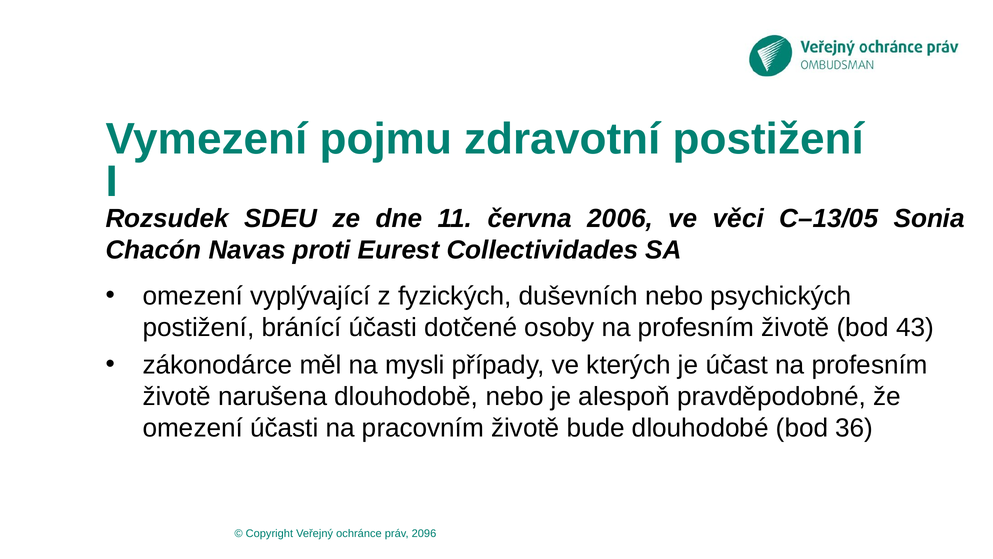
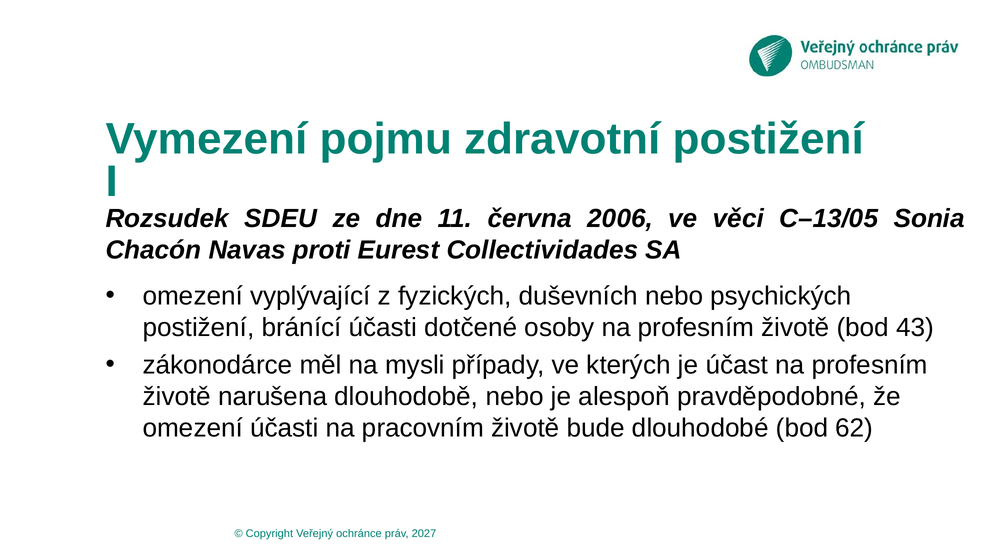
36: 36 -> 62 (854, 428)
2096: 2096 -> 2027 (424, 533)
